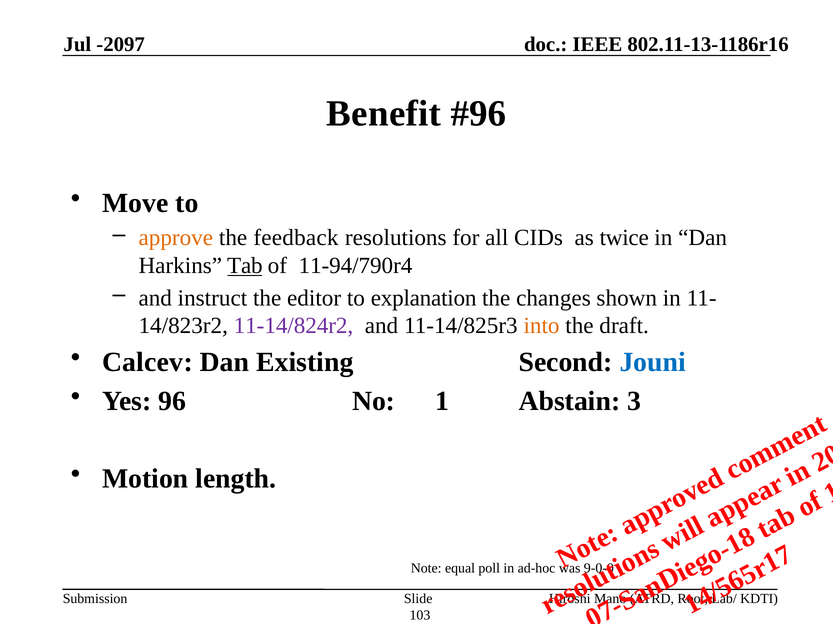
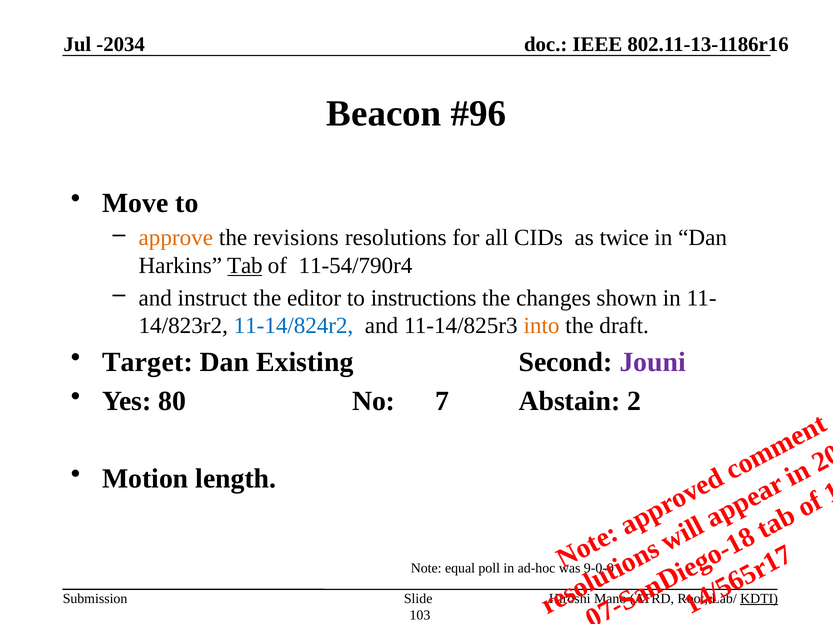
-2097: -2097 -> -2034 (121, 44)
Benefit: Benefit -> Beacon (384, 114)
feedback: feedback -> revisions (296, 238)
11-94/790r4: 11-94/790r4 -> 11-54/790r4 (355, 266)
explanation: explanation -> instructions (424, 298)
11-14/824r2 colour: purple -> blue (293, 326)
Calcev: Calcev -> Target (147, 363)
Jouni colour: blue -> purple (653, 363)
96: 96 -> 80 (172, 401)
No 1: 1 -> 7 (442, 401)
Abstain 3: 3 -> 2 (634, 401)
KDTI underline: none -> present (759, 599)
